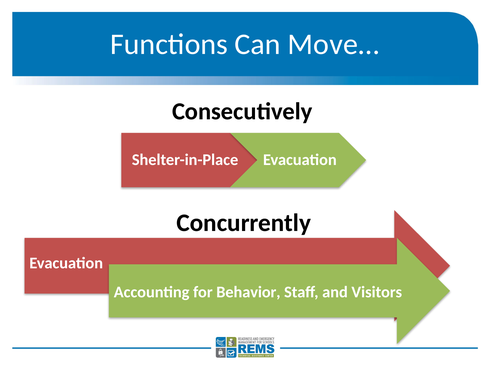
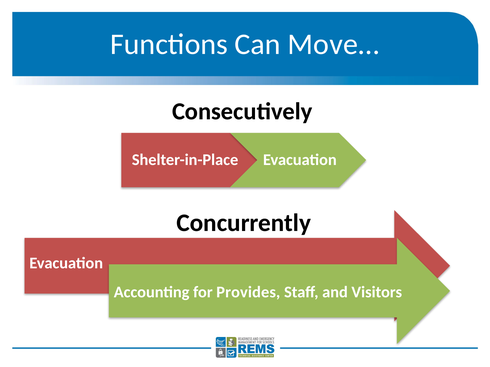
Behavior: Behavior -> Provides (248, 293)
